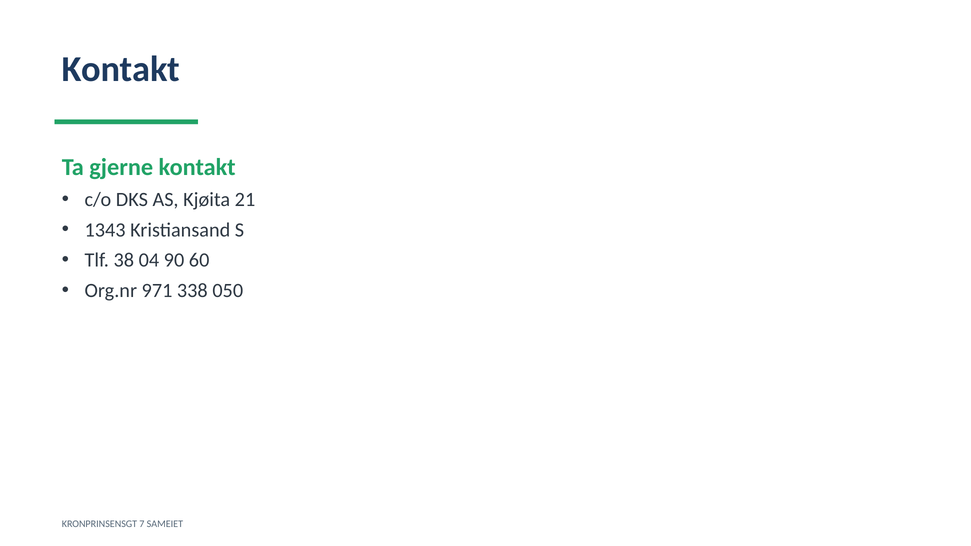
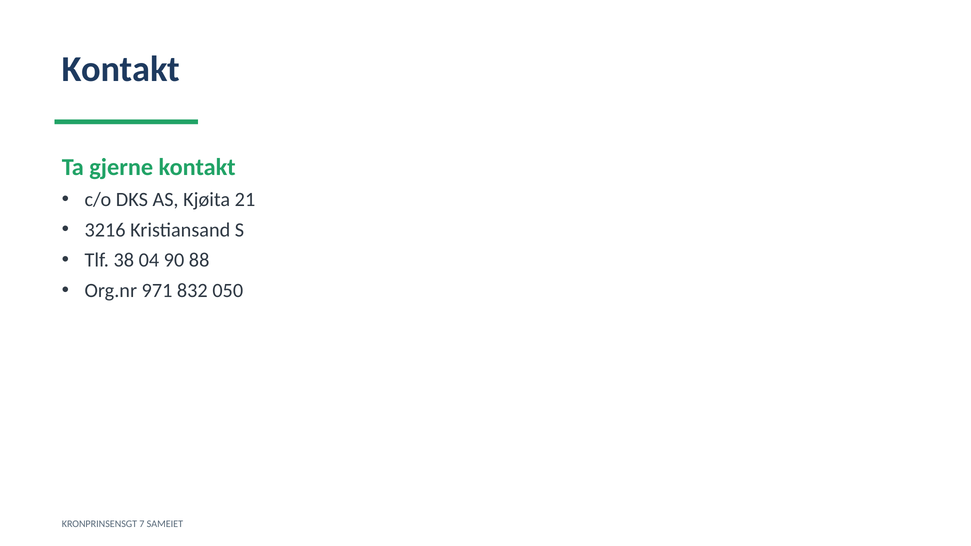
1343: 1343 -> 3216 (105, 230)
60: 60 -> 88 (199, 260)
338: 338 -> 832 (192, 291)
